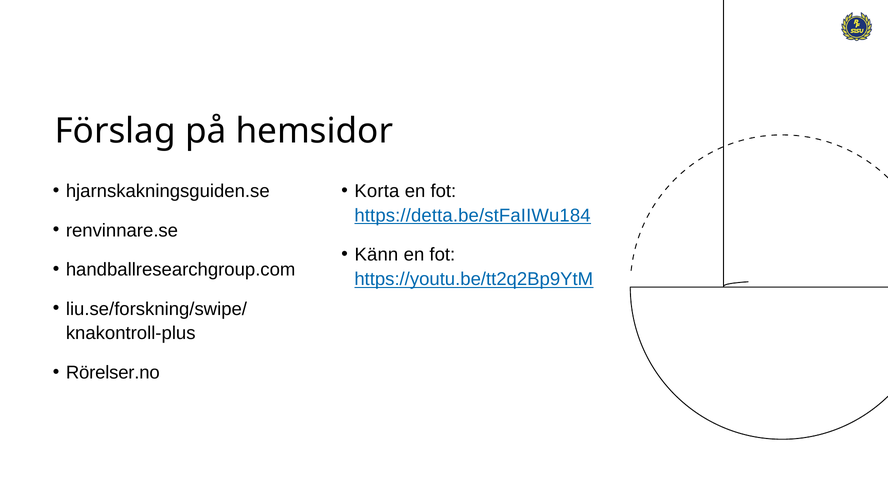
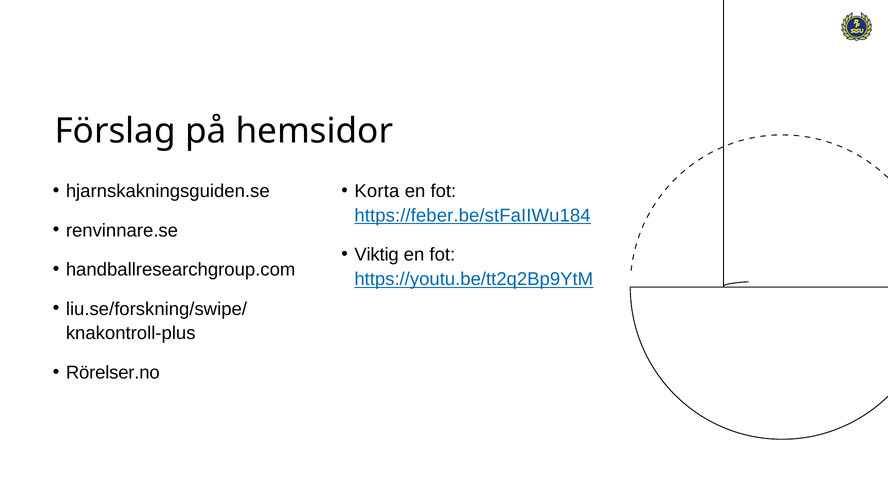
https://detta.be/stFaIIWu184: https://detta.be/stFaIIWu184 -> https://feber.be/stFaIIWu184 (473, 215)
Känn: Känn -> Viktig (377, 255)
